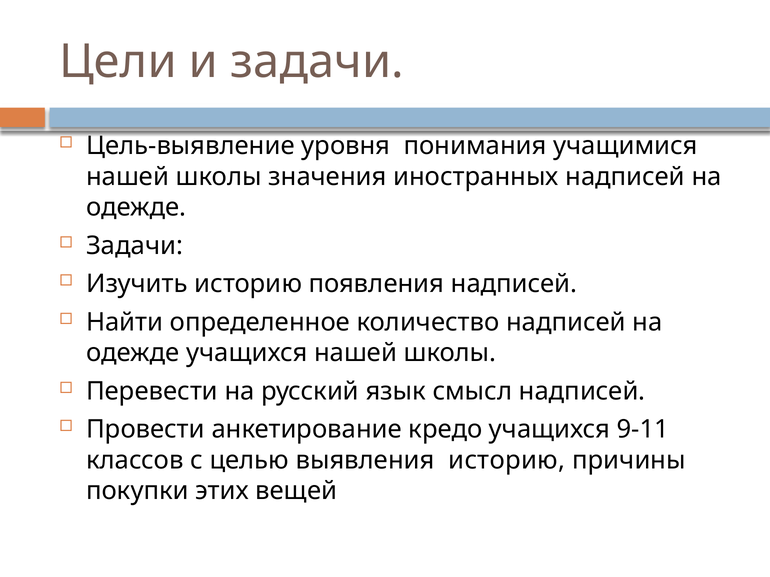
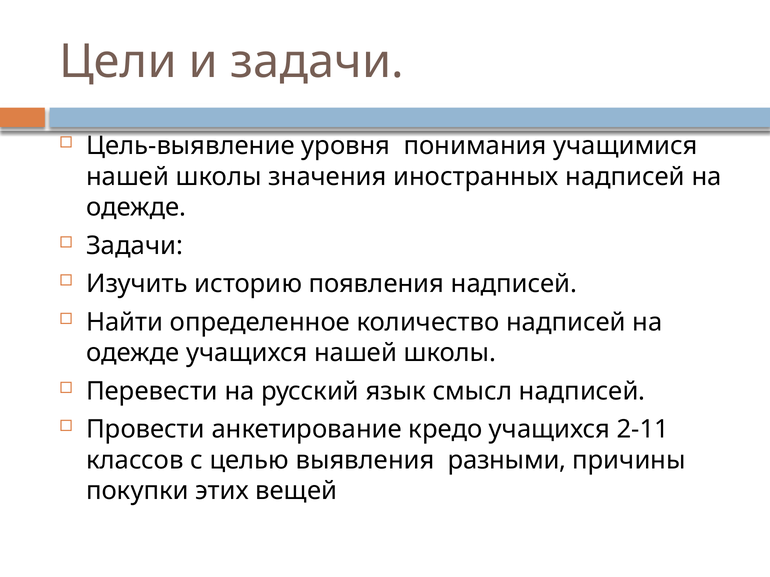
9-11: 9-11 -> 2-11 (643, 430)
выявления историю: историю -> разными (507, 461)
